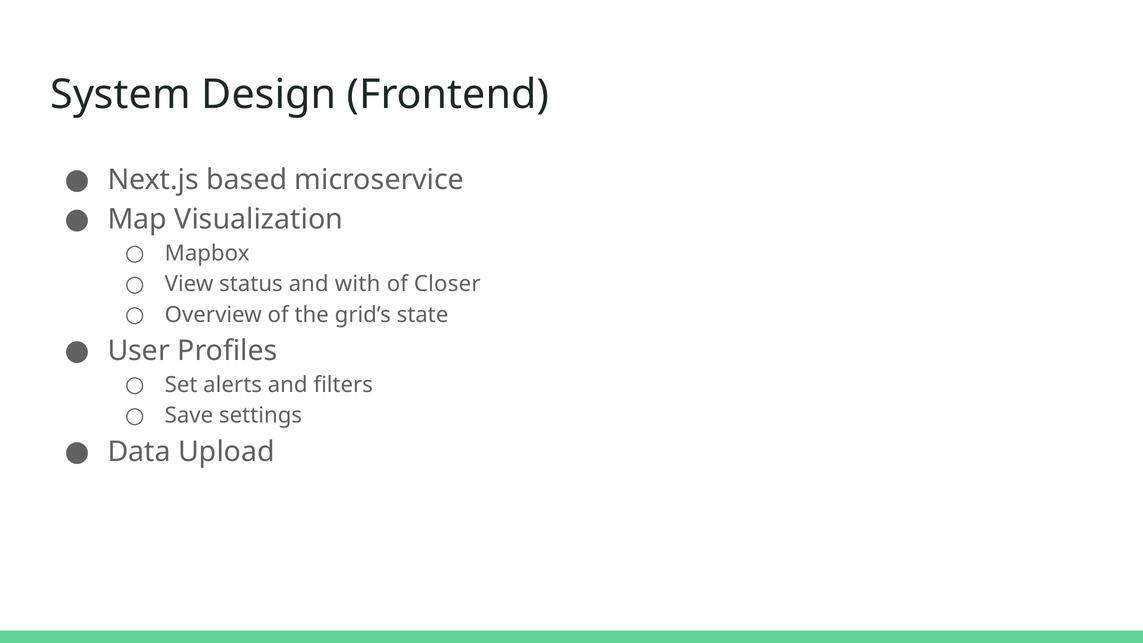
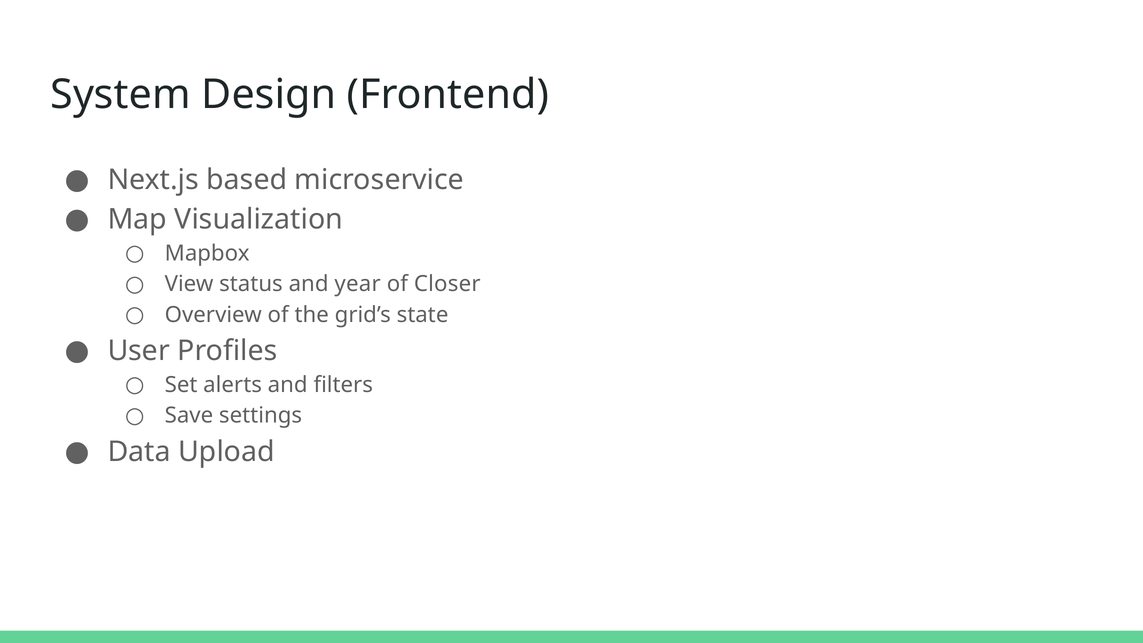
with: with -> year (358, 284)
